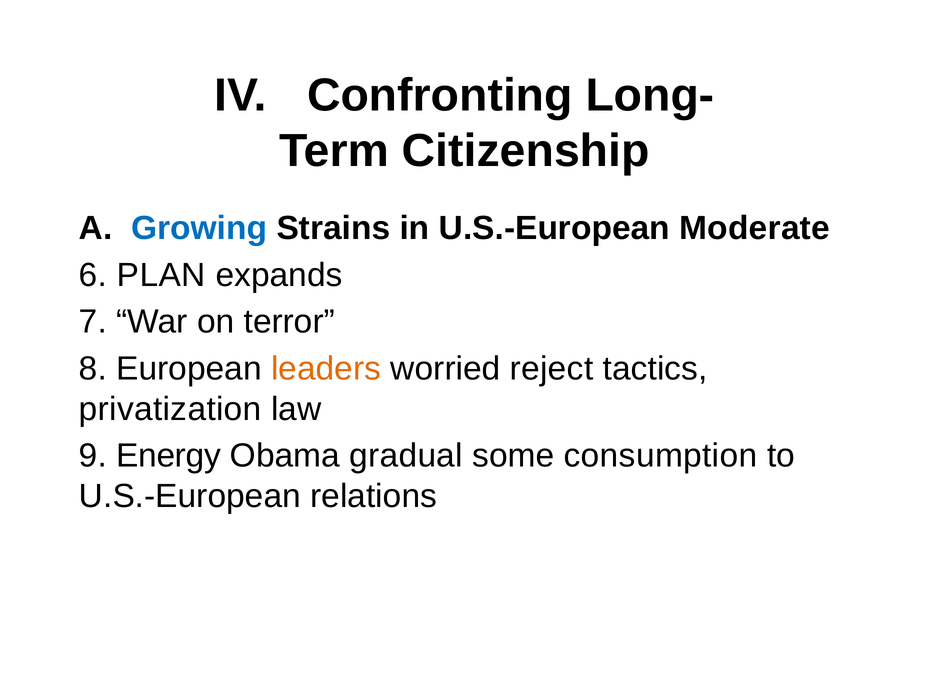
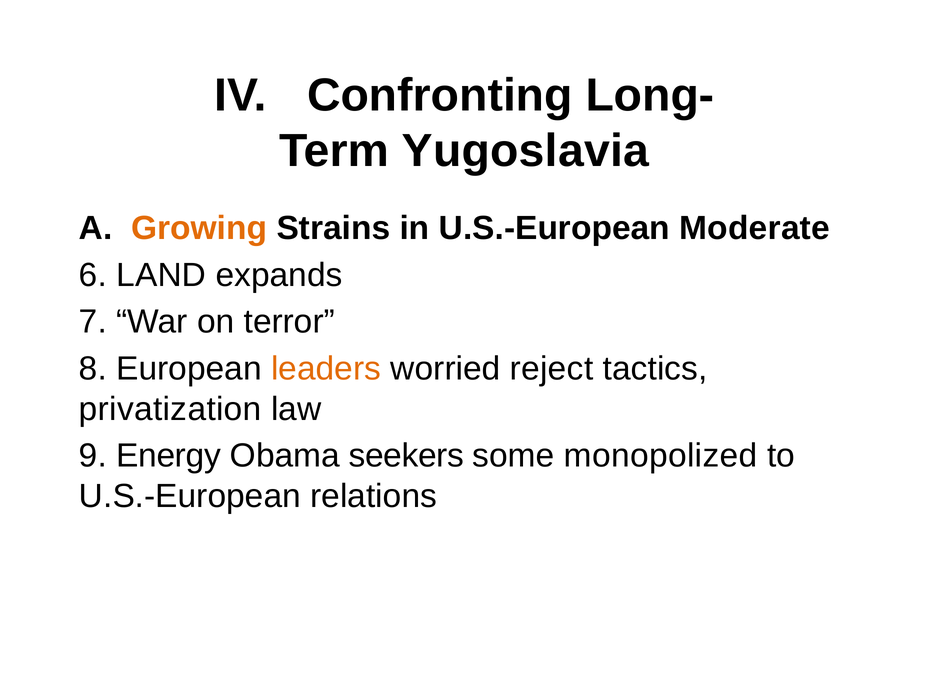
Citizenship: Citizenship -> Yugoslavia (526, 151)
Growing colour: blue -> orange (199, 228)
PLAN: PLAN -> LAND (161, 275)
gradual: gradual -> seekers (406, 456)
consumption: consumption -> monopolized (661, 456)
